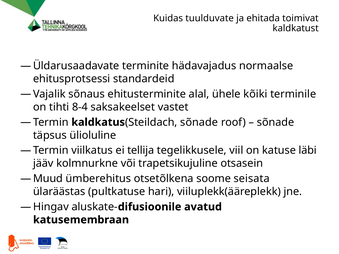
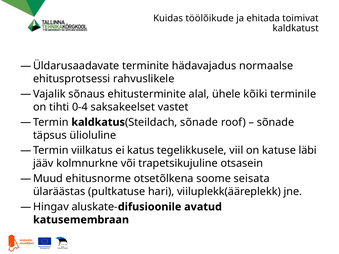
tuulduvate: tuulduvate -> töölõikude (210, 18)
standardeid: standardeid -> rahvuslikele (144, 79)
8-4: 8-4 -> 0-4 (80, 107)
tellija: tellija -> katus (141, 151)
ümberehitus: ümberehitus -> ehitusnorme (98, 179)
